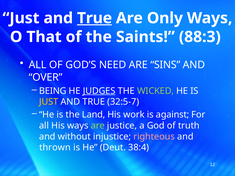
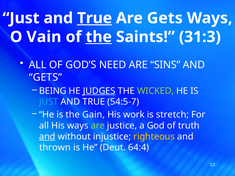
Are Only: Only -> Gets (165, 18)
That: That -> Vain (44, 37)
the underline: none -> present (99, 37)
88:3: 88:3 -> 31:3 (200, 37)
OVER: OVER -> GETS (45, 77)
JUST colour: yellow -> light blue (49, 102)
32:5-7: 32:5-7 -> 54:5-7 (123, 102)
Land: Land -> Gain (94, 115)
against: against -> stretch (172, 115)
and underline: none -> present (47, 137)
righteous colour: pink -> yellow (154, 137)
38:4: 38:4 -> 64:4 (139, 148)
